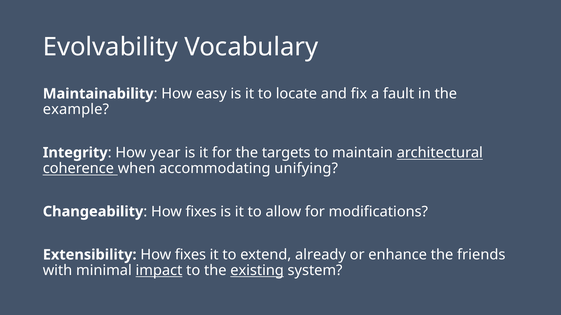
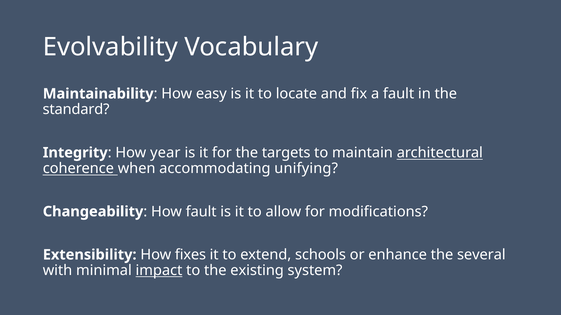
example: example -> standard (76, 110)
fixes: fixes -> fault (201, 212)
already: already -> schools (321, 255)
friends: friends -> several (481, 255)
existing underline: present -> none (257, 271)
